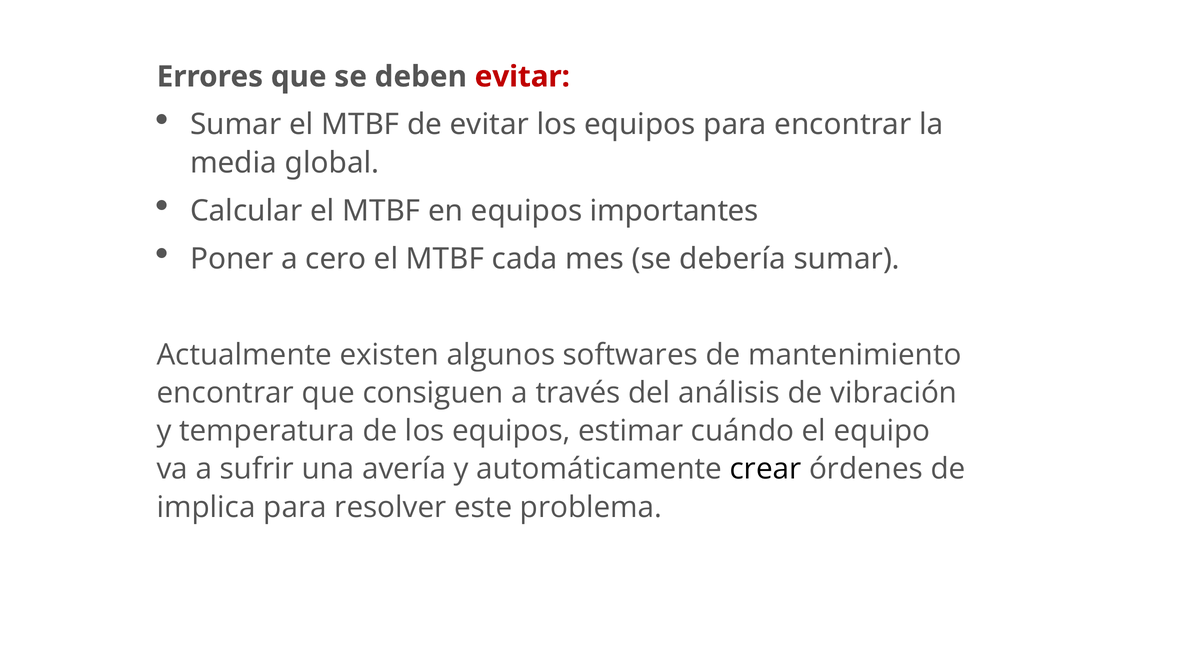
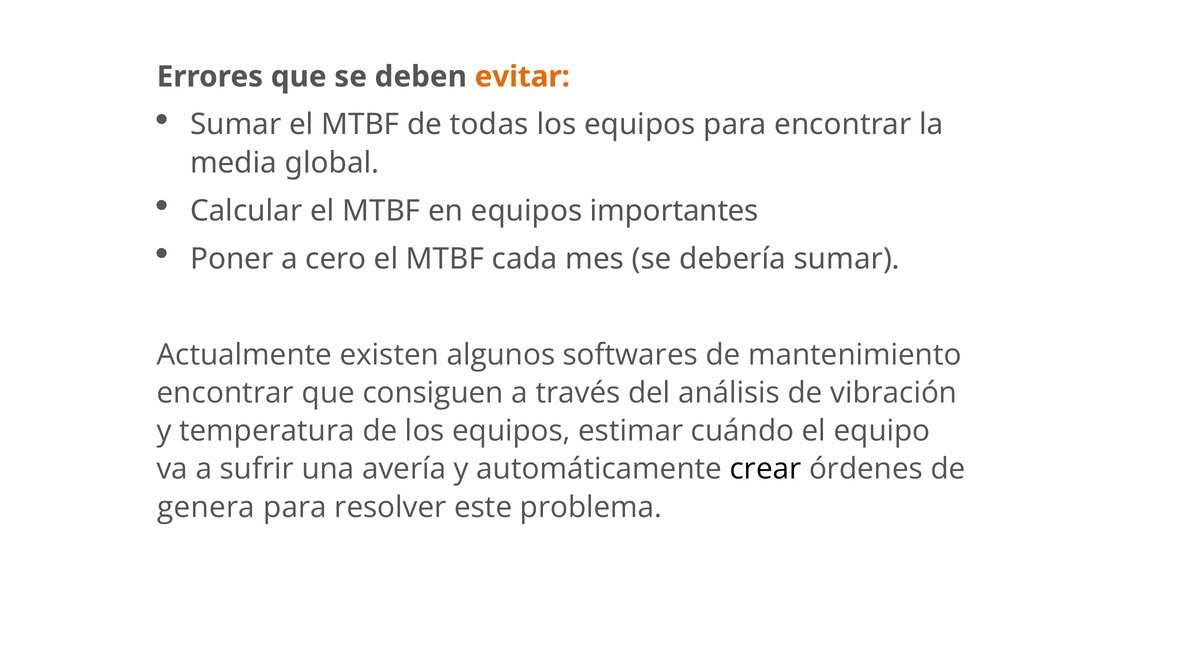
evitar colour: red -> orange (522, 77)
de evitar: evitar -> todas (489, 125)
implica: implica -> genera (206, 507)
